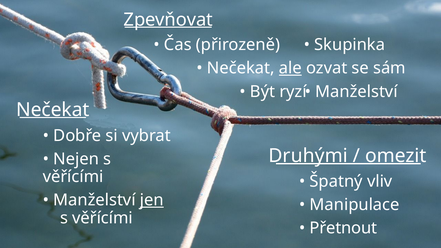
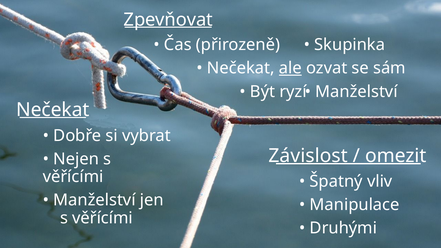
Druhými: Druhými -> Závislost (308, 156)
jen underline: present -> none (152, 200)
Přetnout: Přetnout -> Druhými (343, 228)
